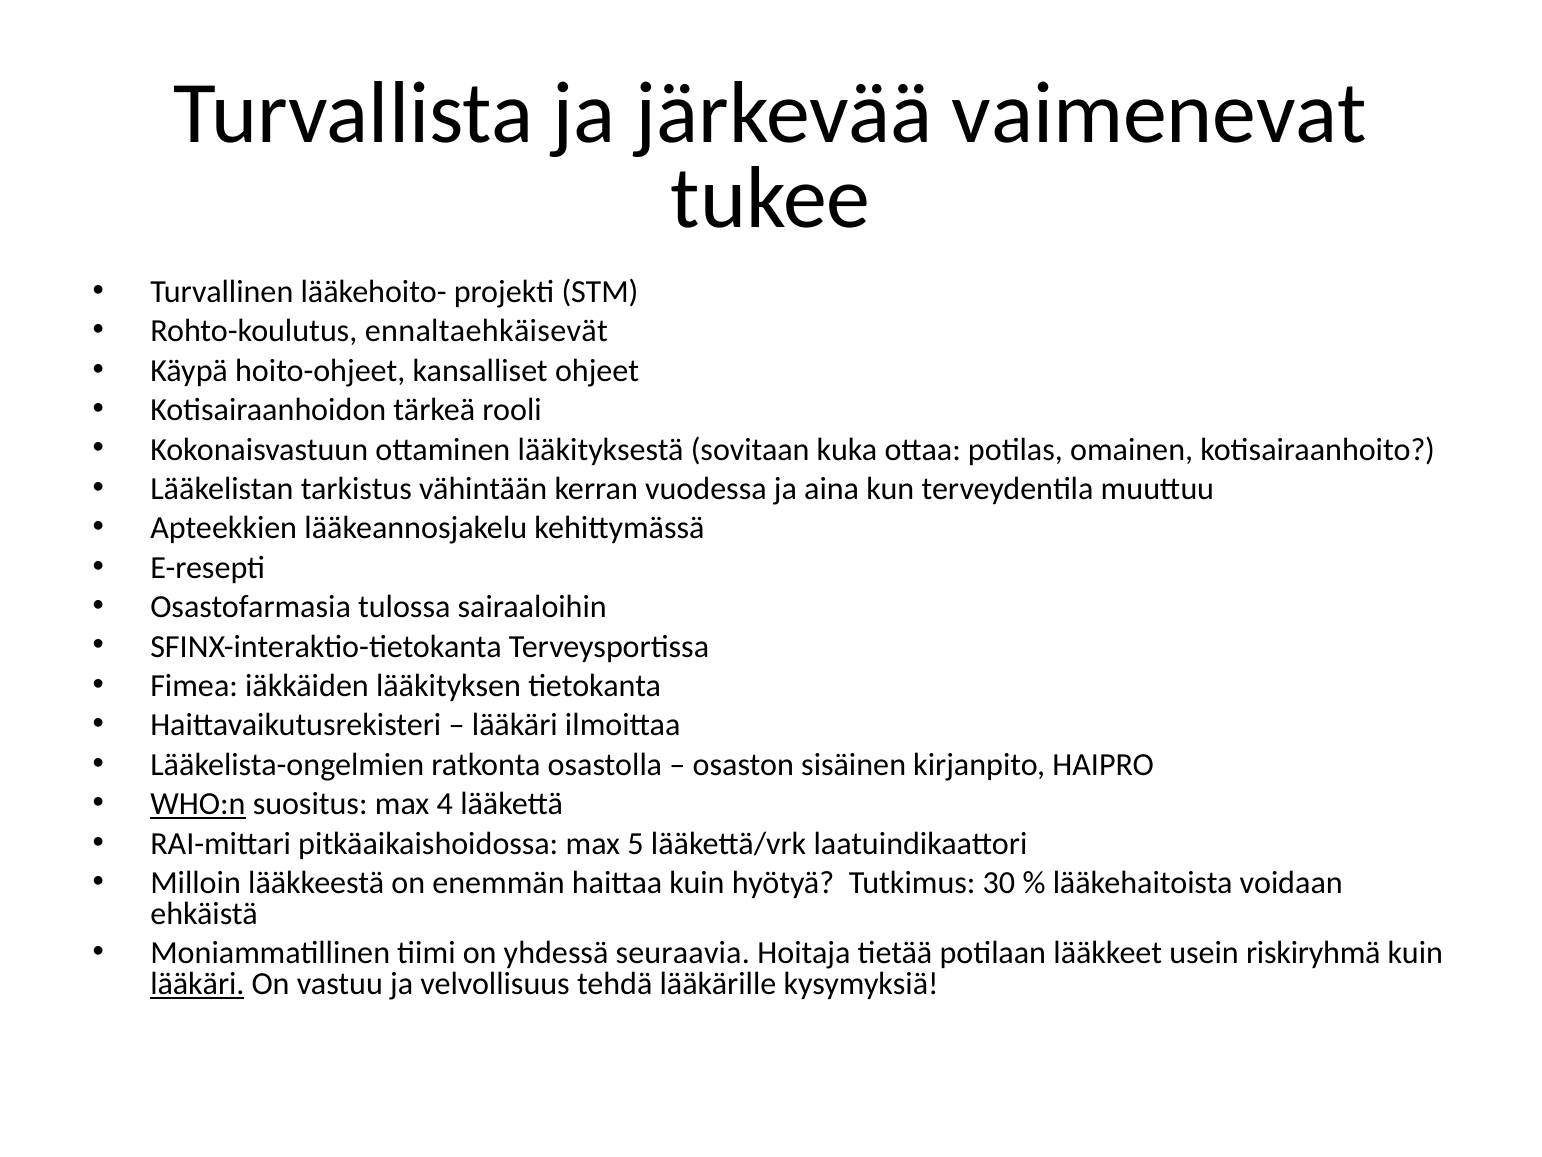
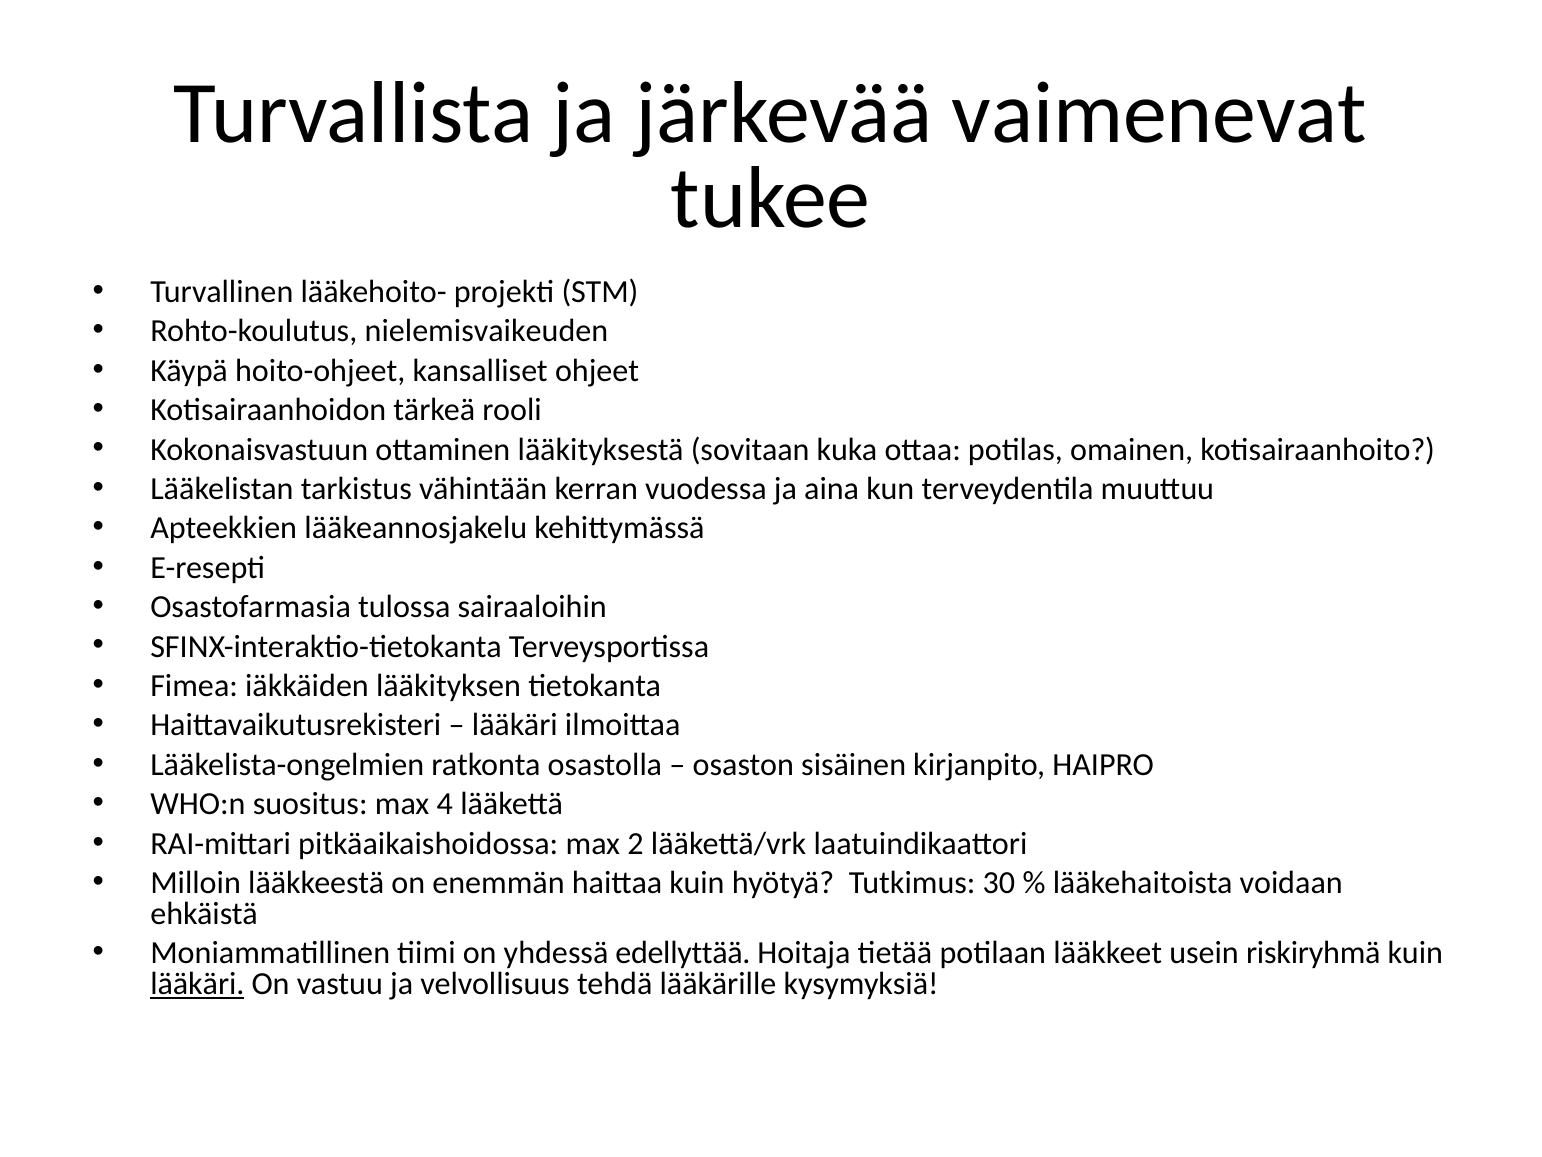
ennaltaehkäisevät: ennaltaehkäisevät -> nielemisvaikeuden (486, 331)
WHO:n underline: present -> none (198, 804)
5: 5 -> 2 (636, 843)
seuraavia: seuraavia -> edellyttää (683, 953)
